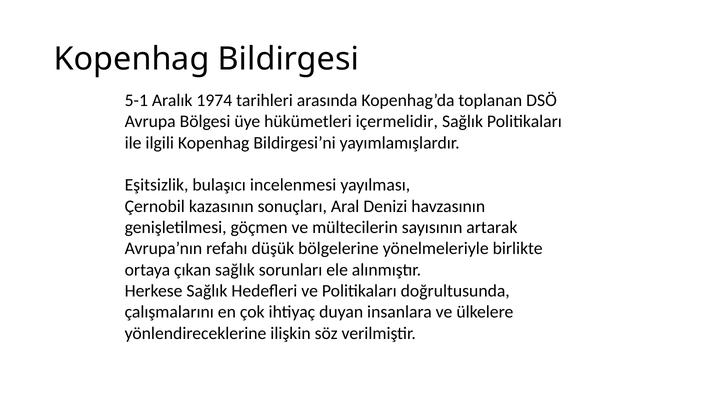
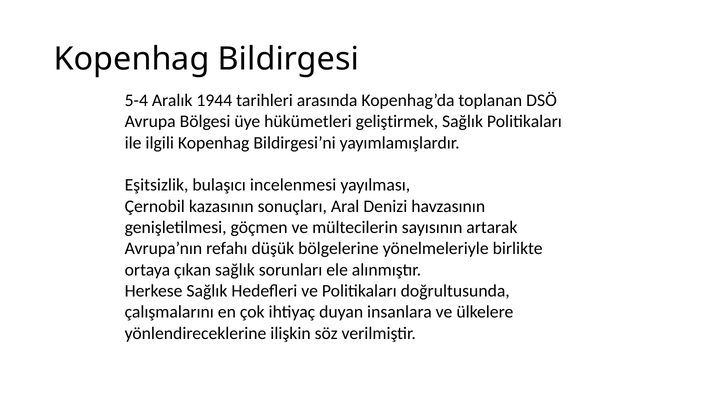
5-1: 5-1 -> 5-4 (136, 100)
1974: 1974 -> 1944 (214, 100)
içermelidir: içermelidir -> geliştirmek (397, 122)
